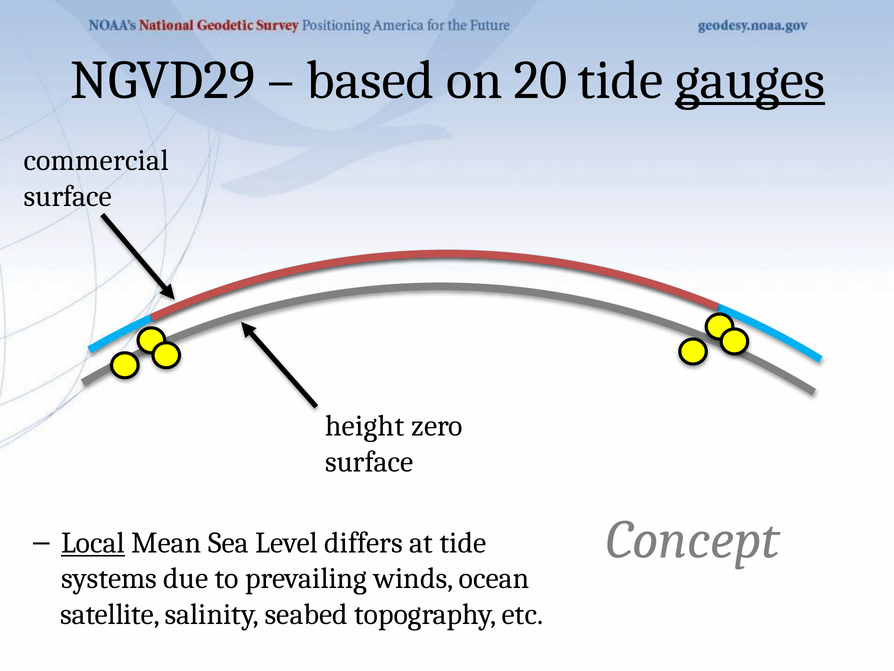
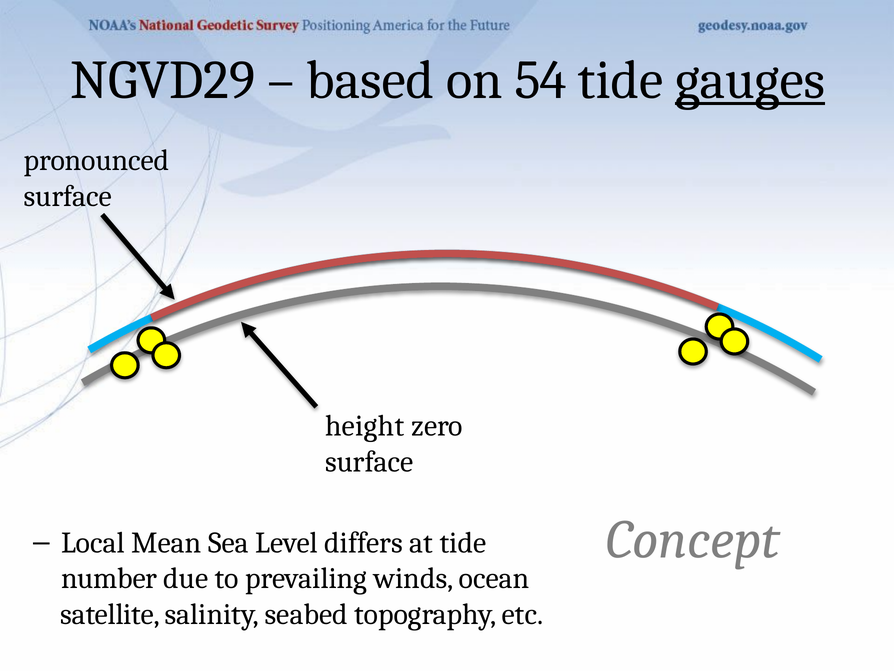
20: 20 -> 54 (541, 80)
commercial: commercial -> pronounced (96, 160)
Local underline: present -> none (93, 542)
systems: systems -> number (109, 578)
